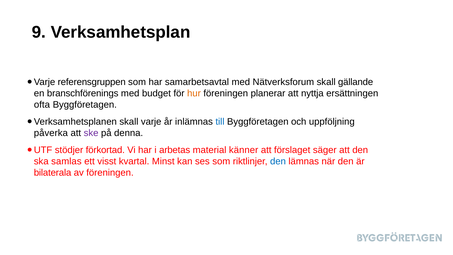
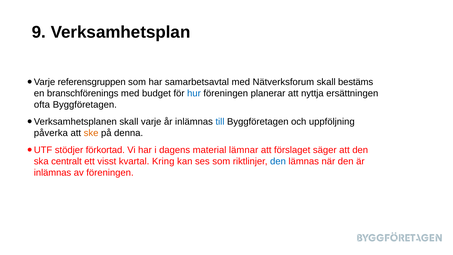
gällande: gällande -> bestäms (356, 82)
hur colour: orange -> blue (194, 93)
ske colour: purple -> orange (91, 133)
arbetas: arbetas -> dagens (175, 150)
känner: känner -> lämnar (244, 150)
samlas: samlas -> centralt (66, 161)
Minst: Minst -> Kring (163, 161)
bilaterala: bilaterala -> inlämnas (53, 173)
